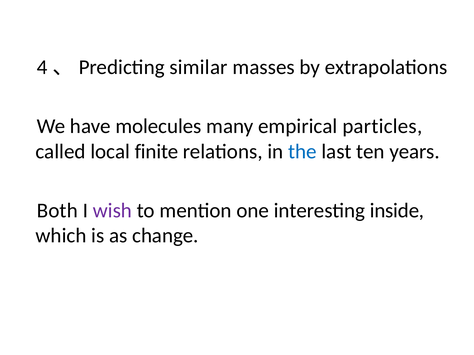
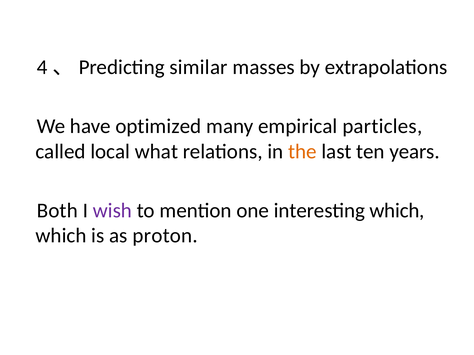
molecules: molecules -> optimized (158, 126)
finite: finite -> what (156, 152)
the colour: blue -> orange (302, 152)
interesting inside: inside -> which (397, 211)
change: change -> proton (165, 236)
